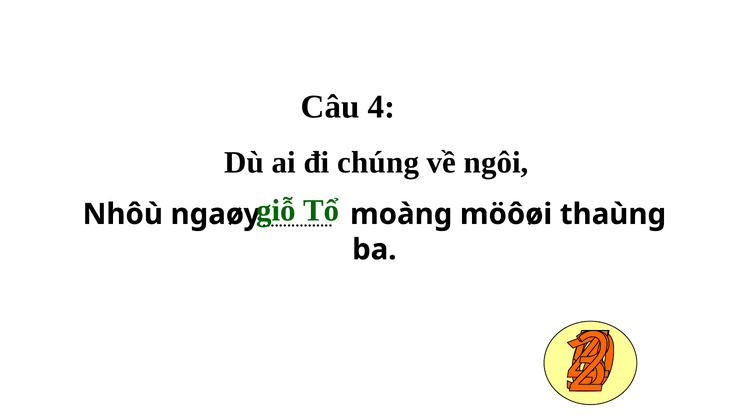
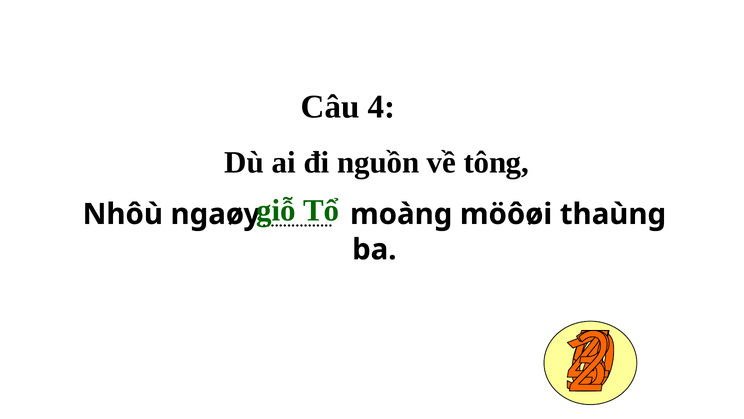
chúng: chúng -> nguồn (378, 163)
ngôi: ngôi -> tông (496, 163)
